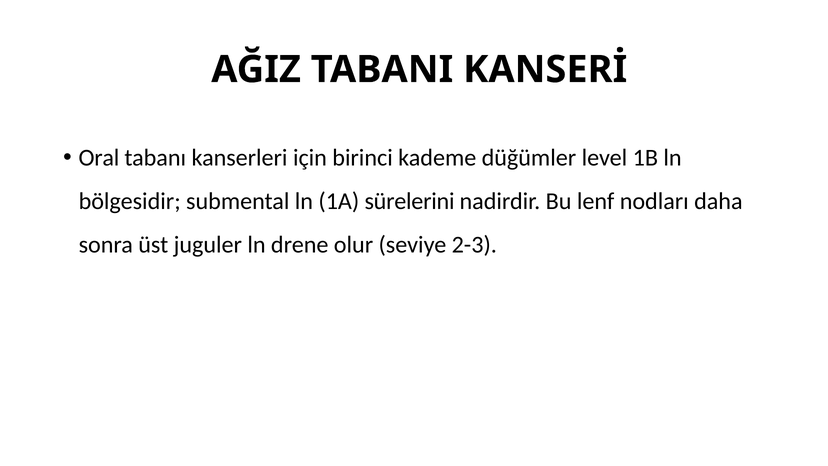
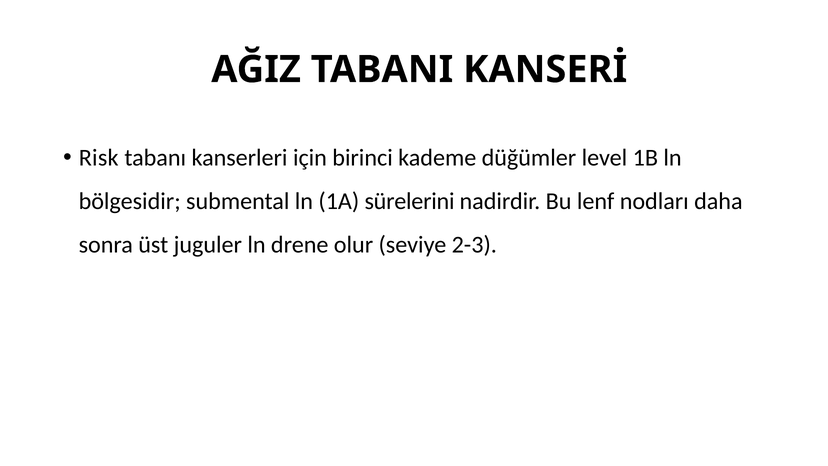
Oral: Oral -> Risk (99, 158)
